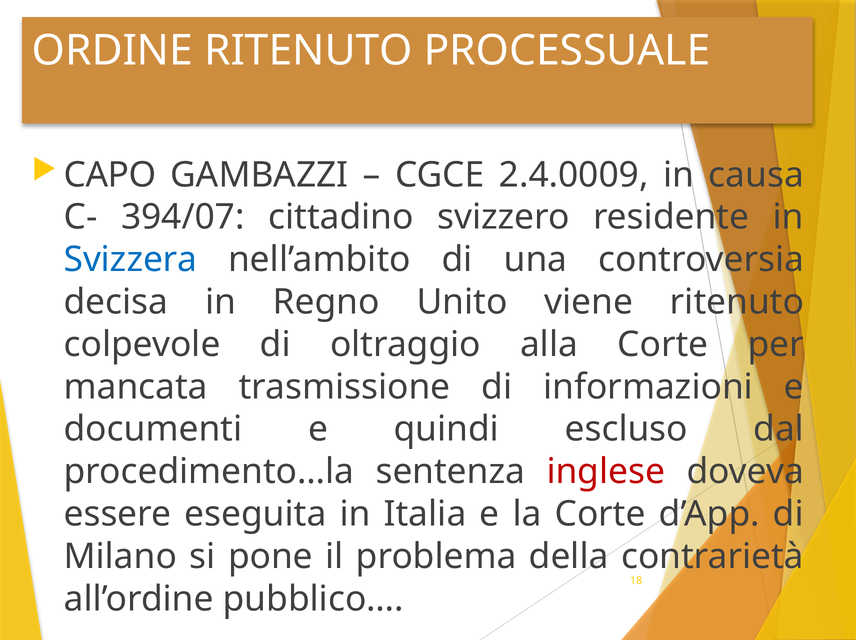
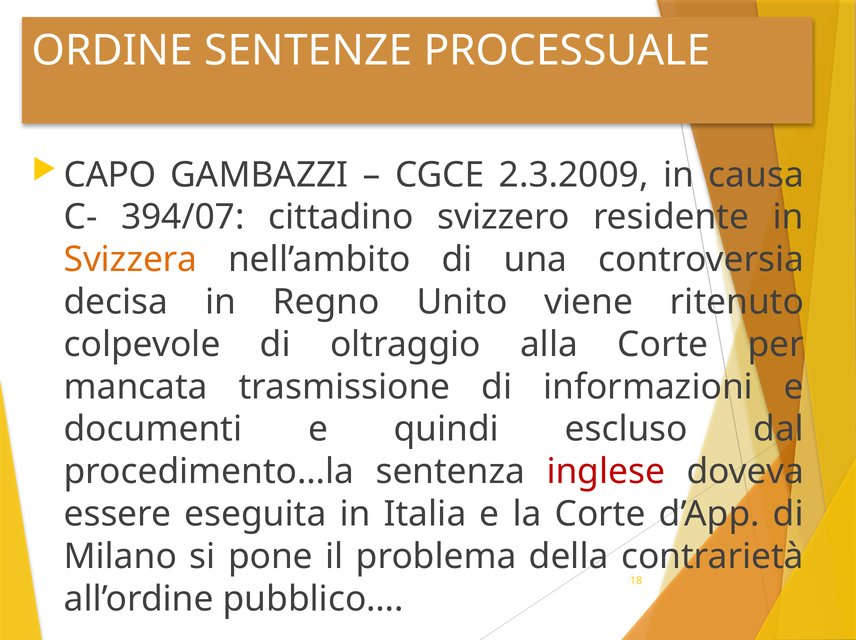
ORDINE RITENUTO: RITENUTO -> SENTENZE (308, 51)
2.4.0009: 2.4.0009 -> 2.3.2009 (574, 175)
Svizzera colour: blue -> orange (131, 259)
